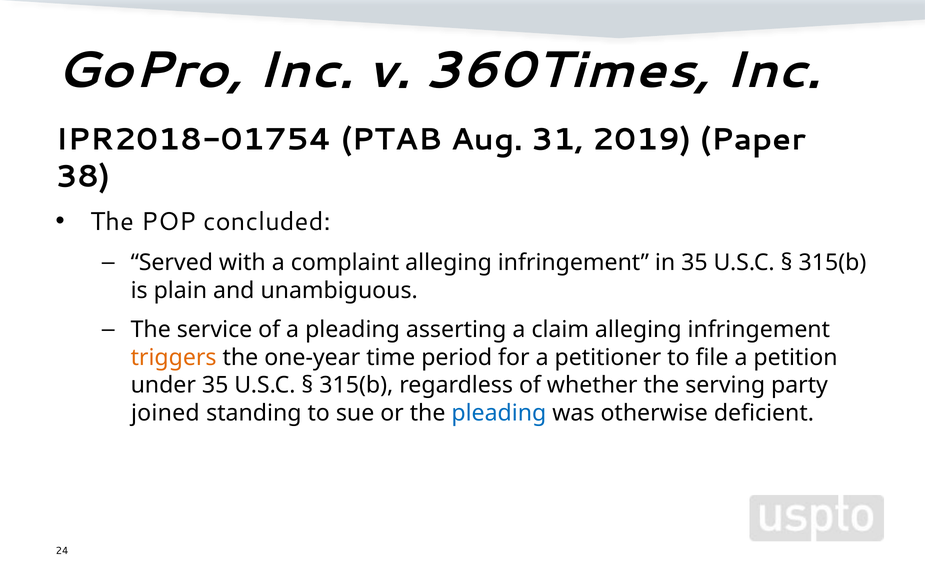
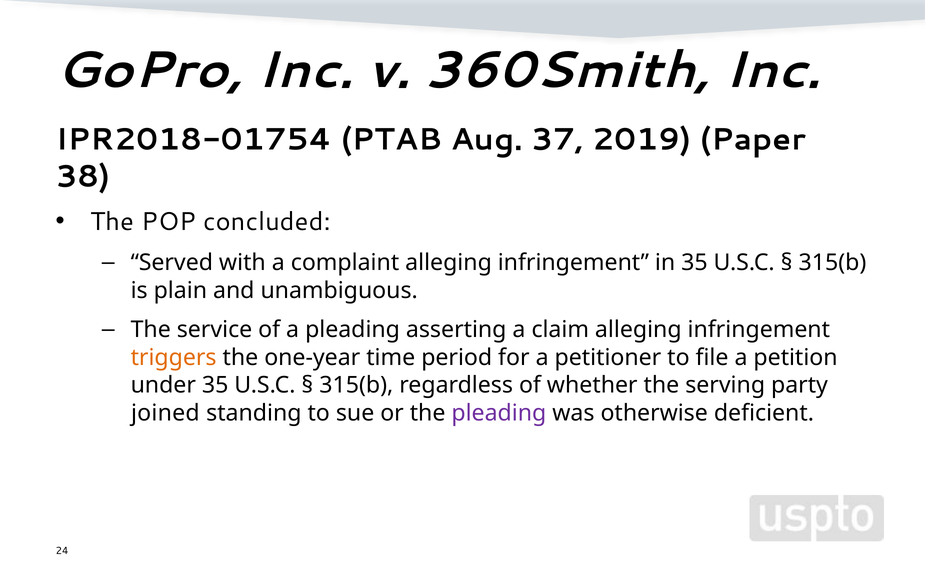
360Times: 360Times -> 360Smith (567, 70)
31: 31 -> 37 (558, 140)
pleading colour: blue -> purple (499, 413)
